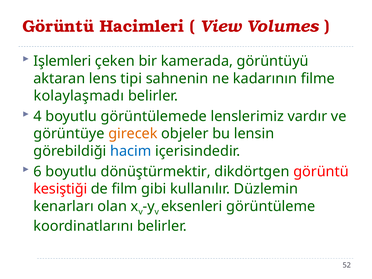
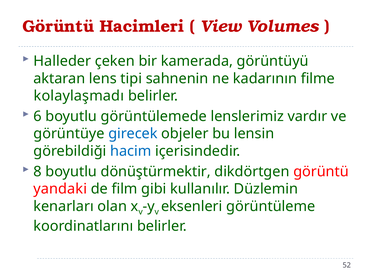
Işlemleri: Işlemleri -> Halleder (62, 61)
4: 4 -> 6 (38, 116)
girecek colour: orange -> blue (133, 134)
6: 6 -> 8 (38, 172)
kesiştiği: kesiştiği -> yandaki (60, 189)
